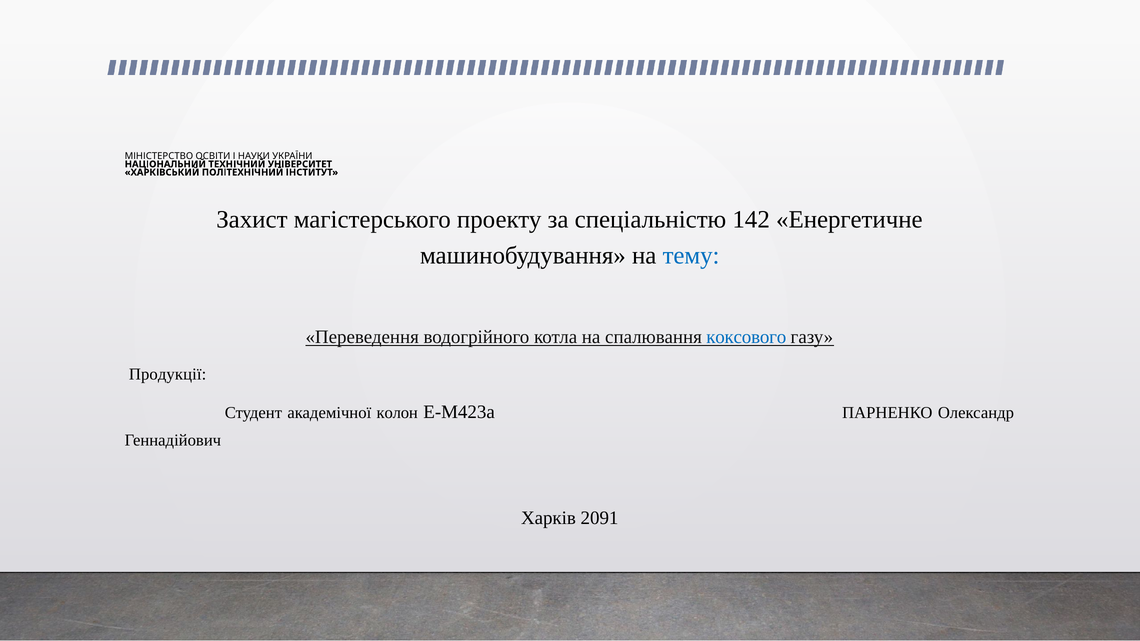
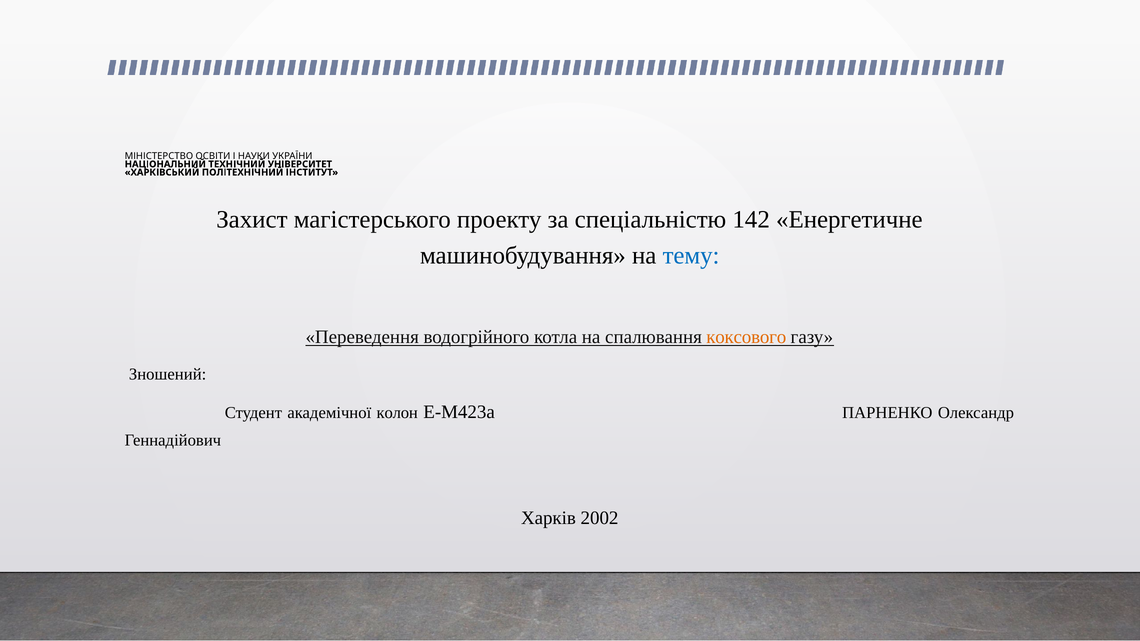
коксового colour: blue -> orange (746, 337)
Продукції: Продукції -> Зношений (168, 374)
2091: 2091 -> 2002 (600, 518)
